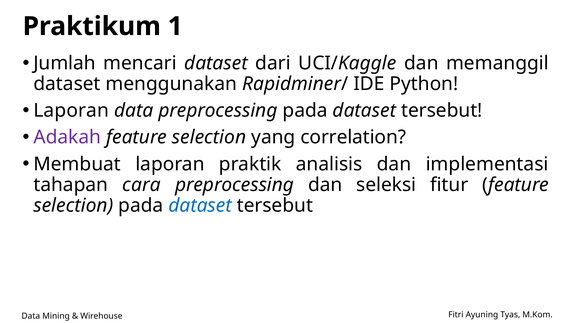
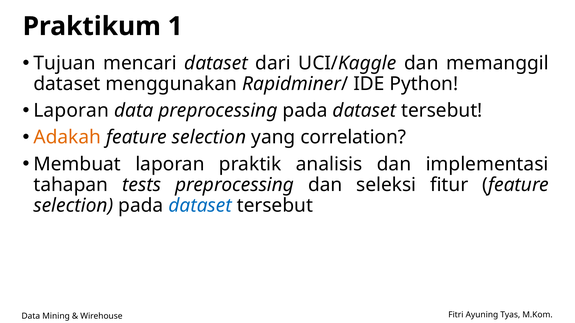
Jumlah: Jumlah -> Tujuan (65, 63)
Adakah colour: purple -> orange (67, 138)
cara: cara -> tests (142, 185)
